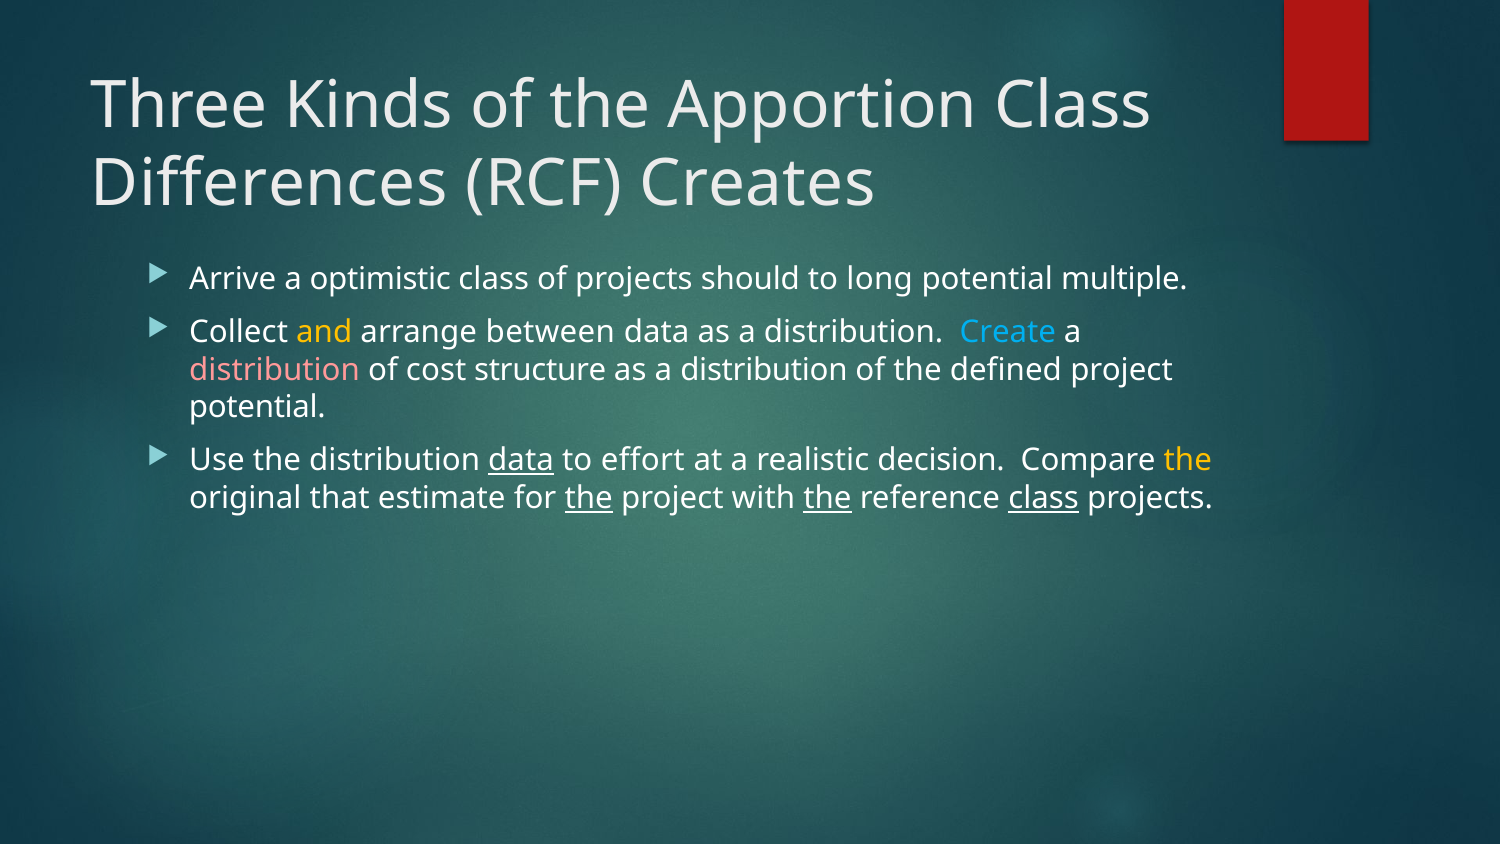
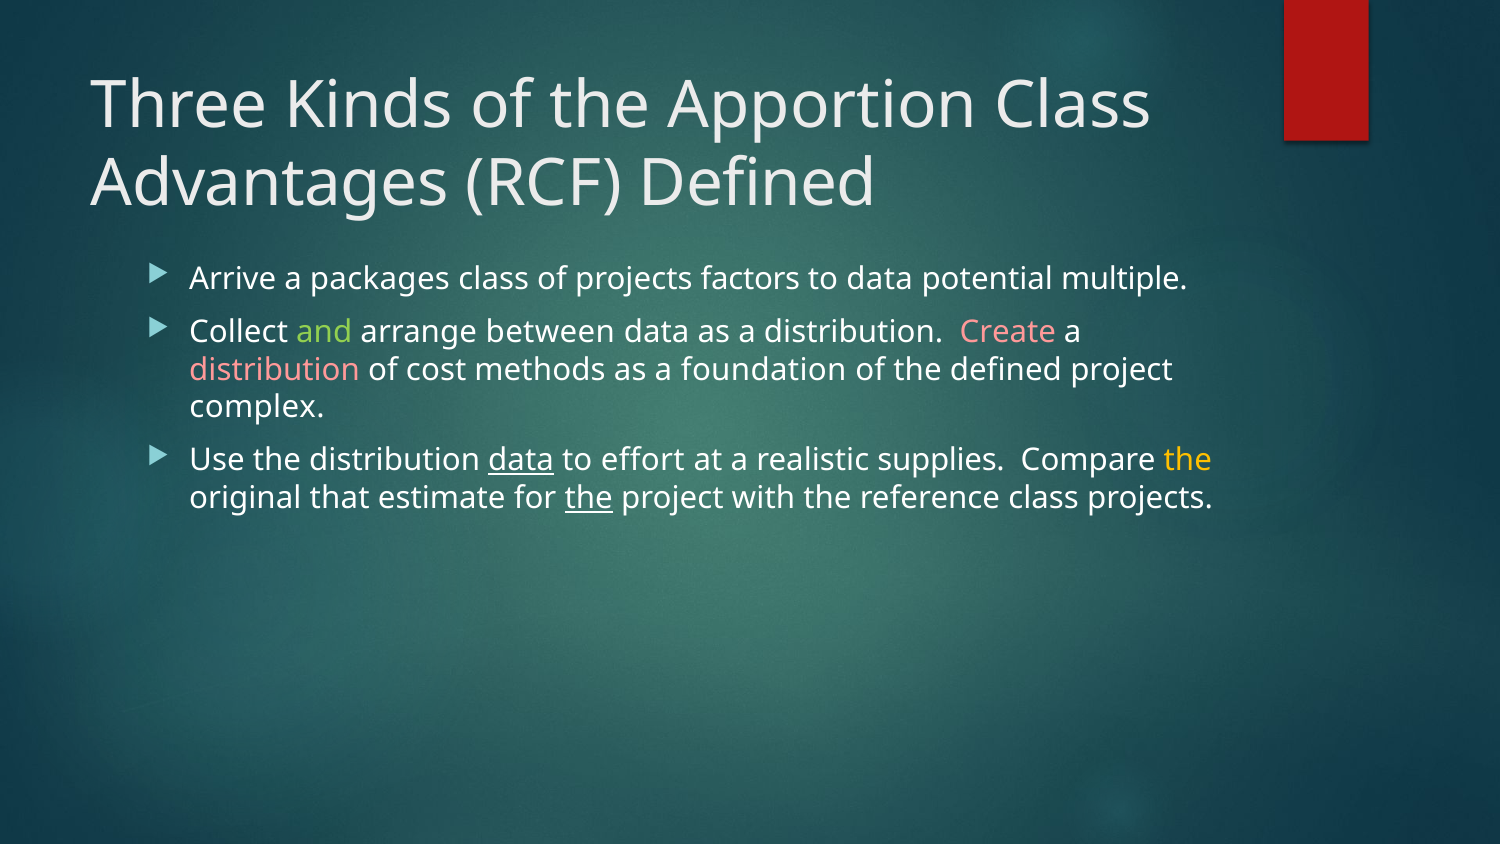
Differences: Differences -> Advantages (270, 184)
RCF Creates: Creates -> Defined (758, 184)
optimistic: optimistic -> packages (380, 279)
should: should -> factors (750, 279)
to long: long -> data (880, 279)
and colour: yellow -> light green (324, 332)
Create colour: light blue -> pink (1008, 332)
structure: structure -> methods (540, 370)
distribution: distribution -> foundation (764, 370)
potential: potential -> complex (257, 407)
decision: decision -> supplies (941, 460)
the underline: present -> none (827, 498)
class underline: present -> none (1044, 498)
